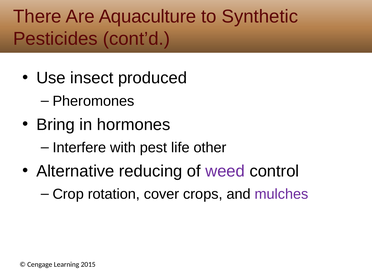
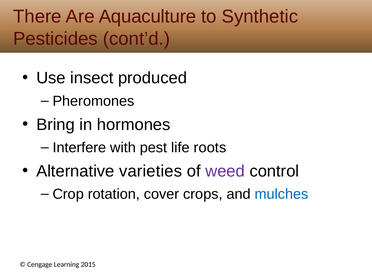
other: other -> roots (210, 148)
reducing: reducing -> varieties (151, 171)
mulches colour: purple -> blue (282, 194)
